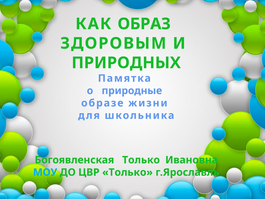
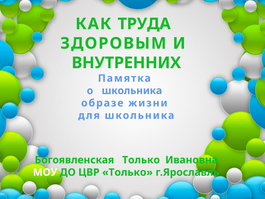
ОБРАЗ: ОБРАЗ -> ТРУДА (144, 24)
ПРИРОДНЫХ: ПРИРОДНЫХ -> ВНУТРЕННИХ (126, 63)
о природные: природные -> школьника (132, 91)
МОУ colour: light blue -> white (45, 172)
